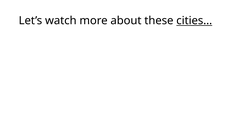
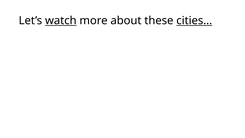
watch underline: none -> present (61, 21)
